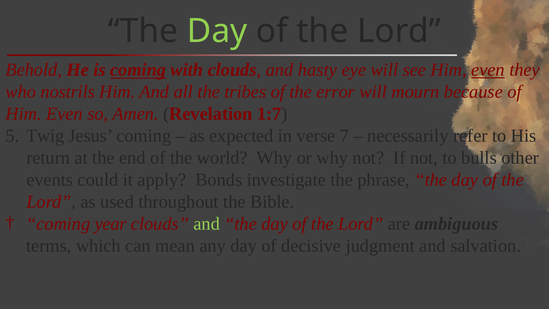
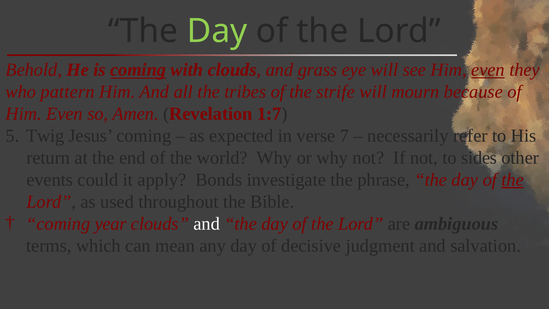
hasty: hasty -> grass (318, 70)
nostrils: nostrils -> pattern (68, 92)
error: error -> strife (336, 92)
bulls: bulls -> sides (479, 158)
the underline: none -> present (513, 180)
and colour: light green -> white (207, 224)
